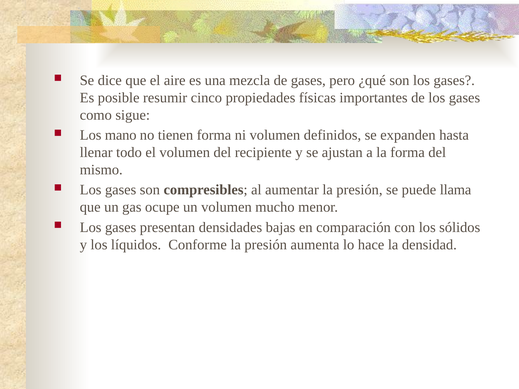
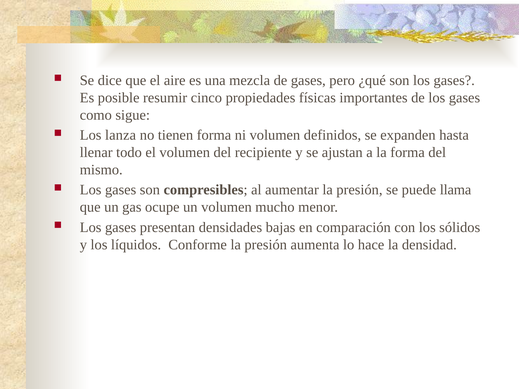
mano: mano -> lanza (121, 135)
